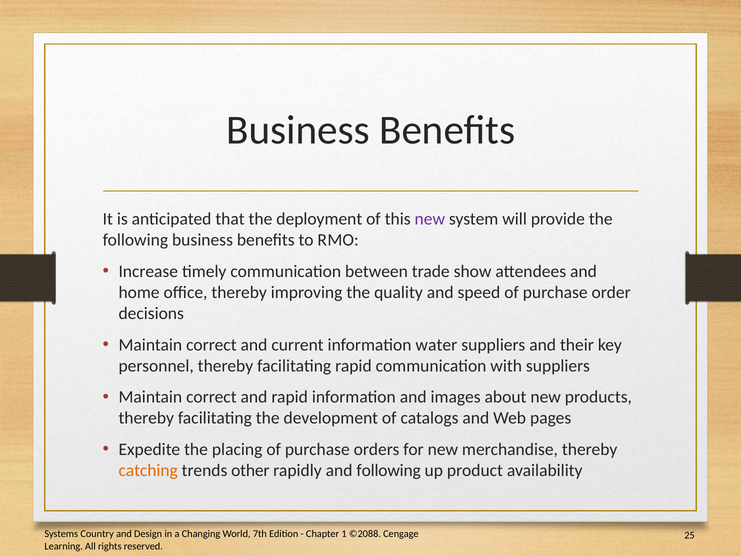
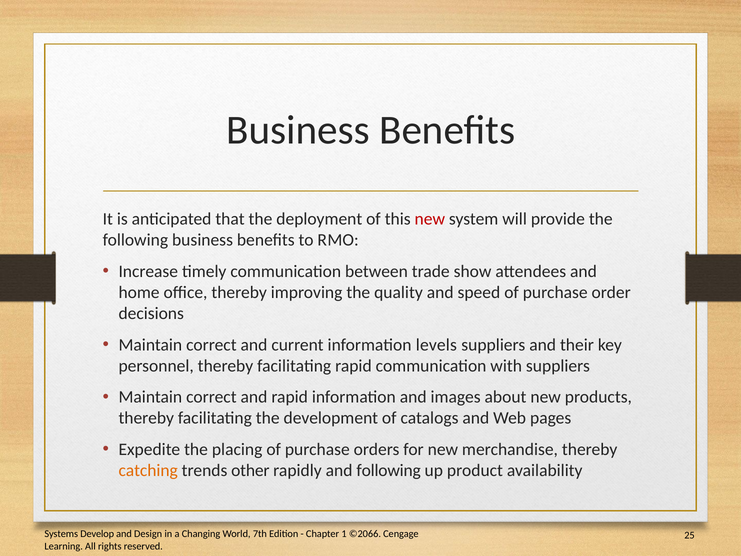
new colour: purple -> red (430, 219)
water: water -> levels (436, 345)
Country: Country -> Develop (97, 534)
©2088: ©2088 -> ©2066 (365, 534)
